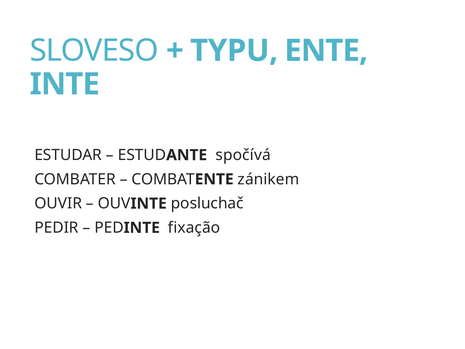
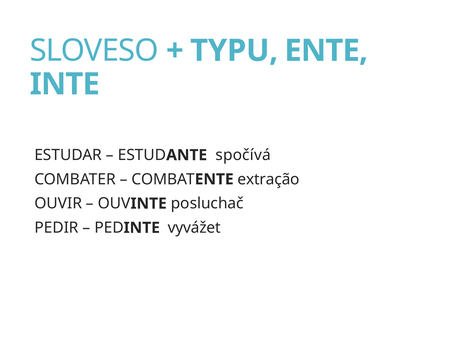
zánikem: zánikem -> extração (269, 179)
fixação: fixação -> vyvážet (194, 228)
